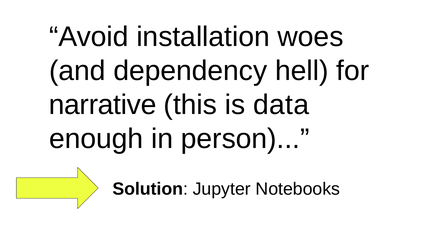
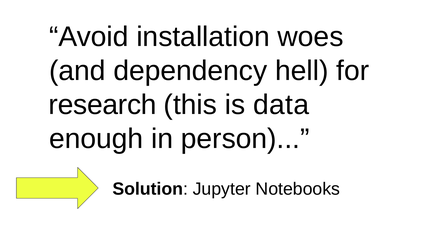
narrative: narrative -> research (103, 105)
